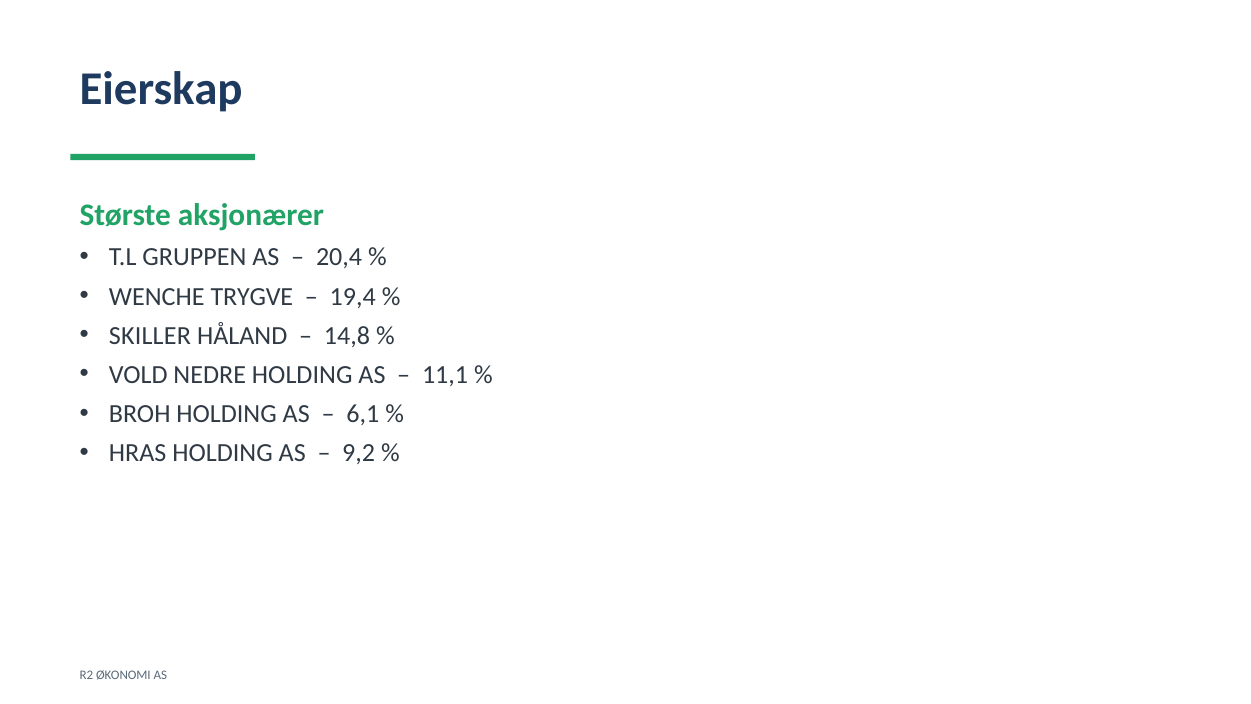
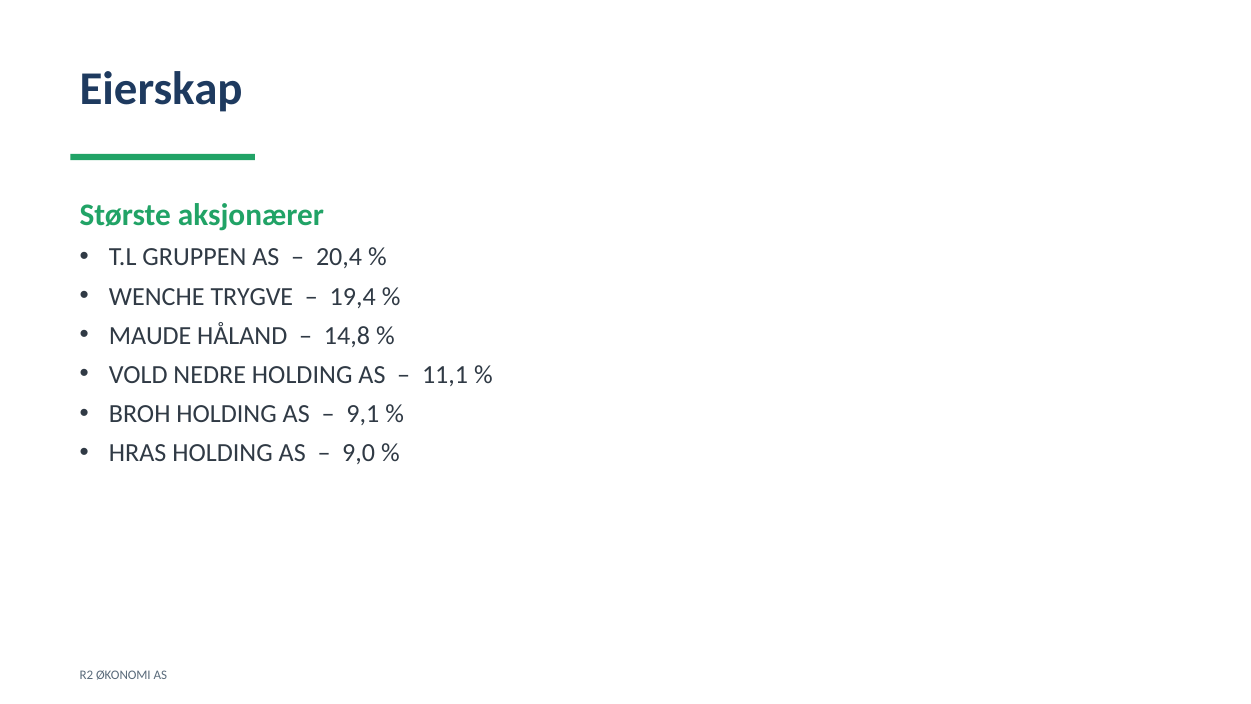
SKILLER: SKILLER -> MAUDE (150, 335)
6,1: 6,1 -> 9,1 (363, 414)
9,2: 9,2 -> 9,0 (359, 453)
